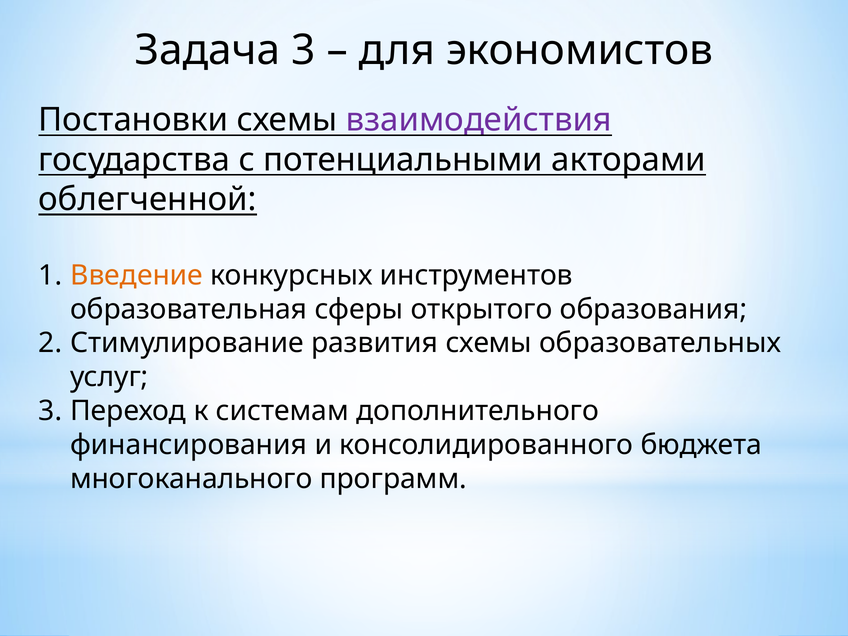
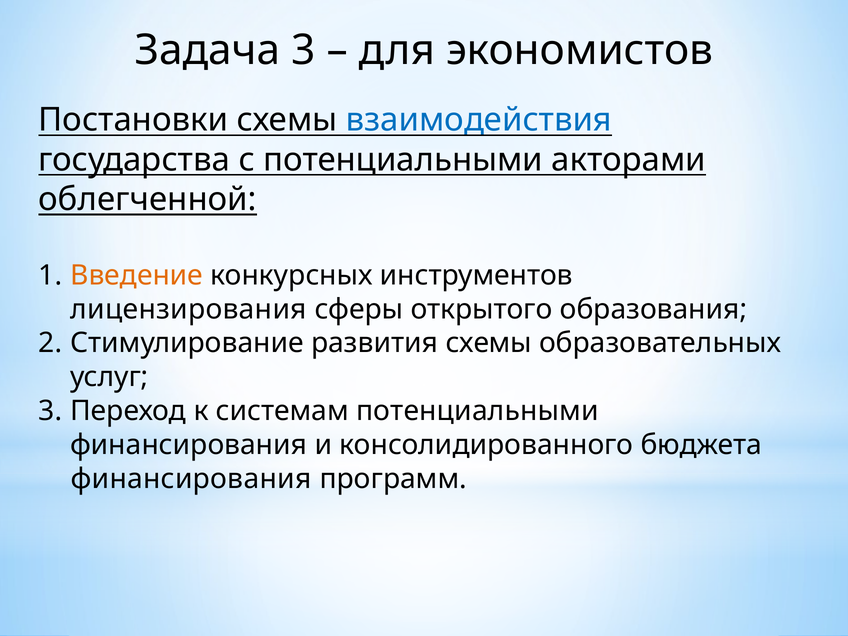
взаимодействия colour: purple -> blue (479, 120)
образовательная: образовательная -> лицензирования (189, 309)
системам дополнительного: дополнительного -> потенциальными (477, 411)
многоканального: многоканального -> финансирования (191, 479)
